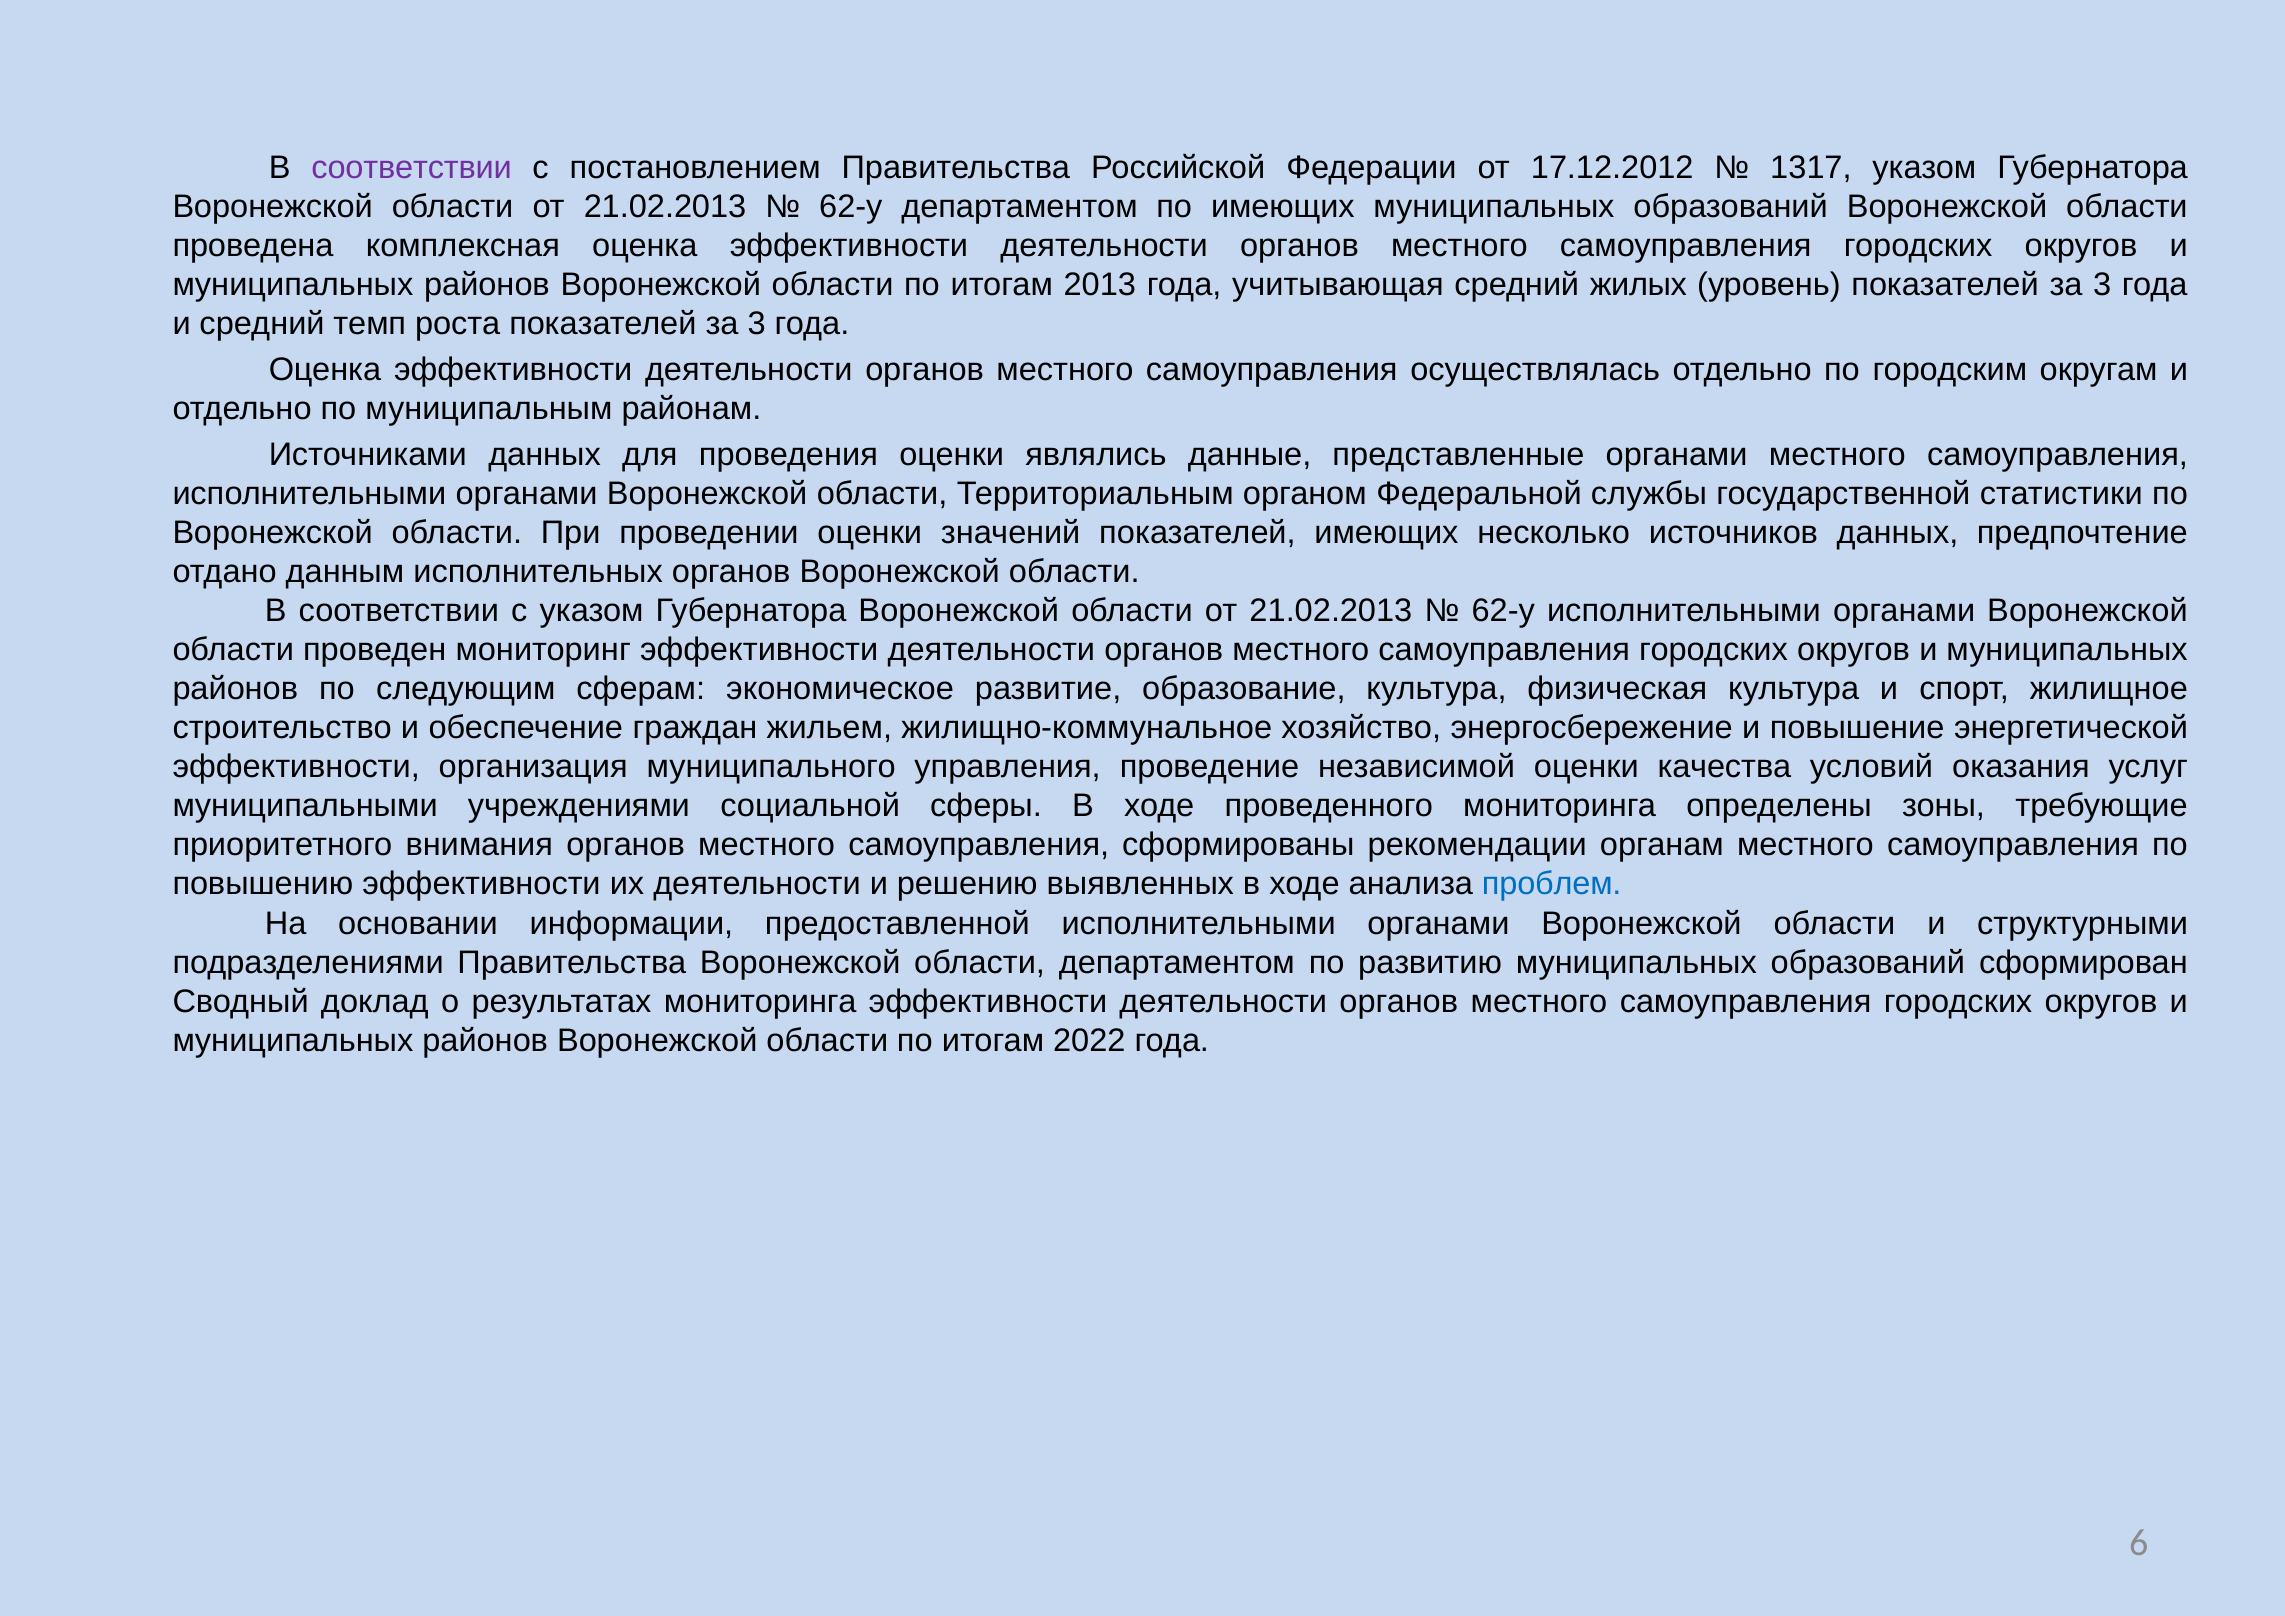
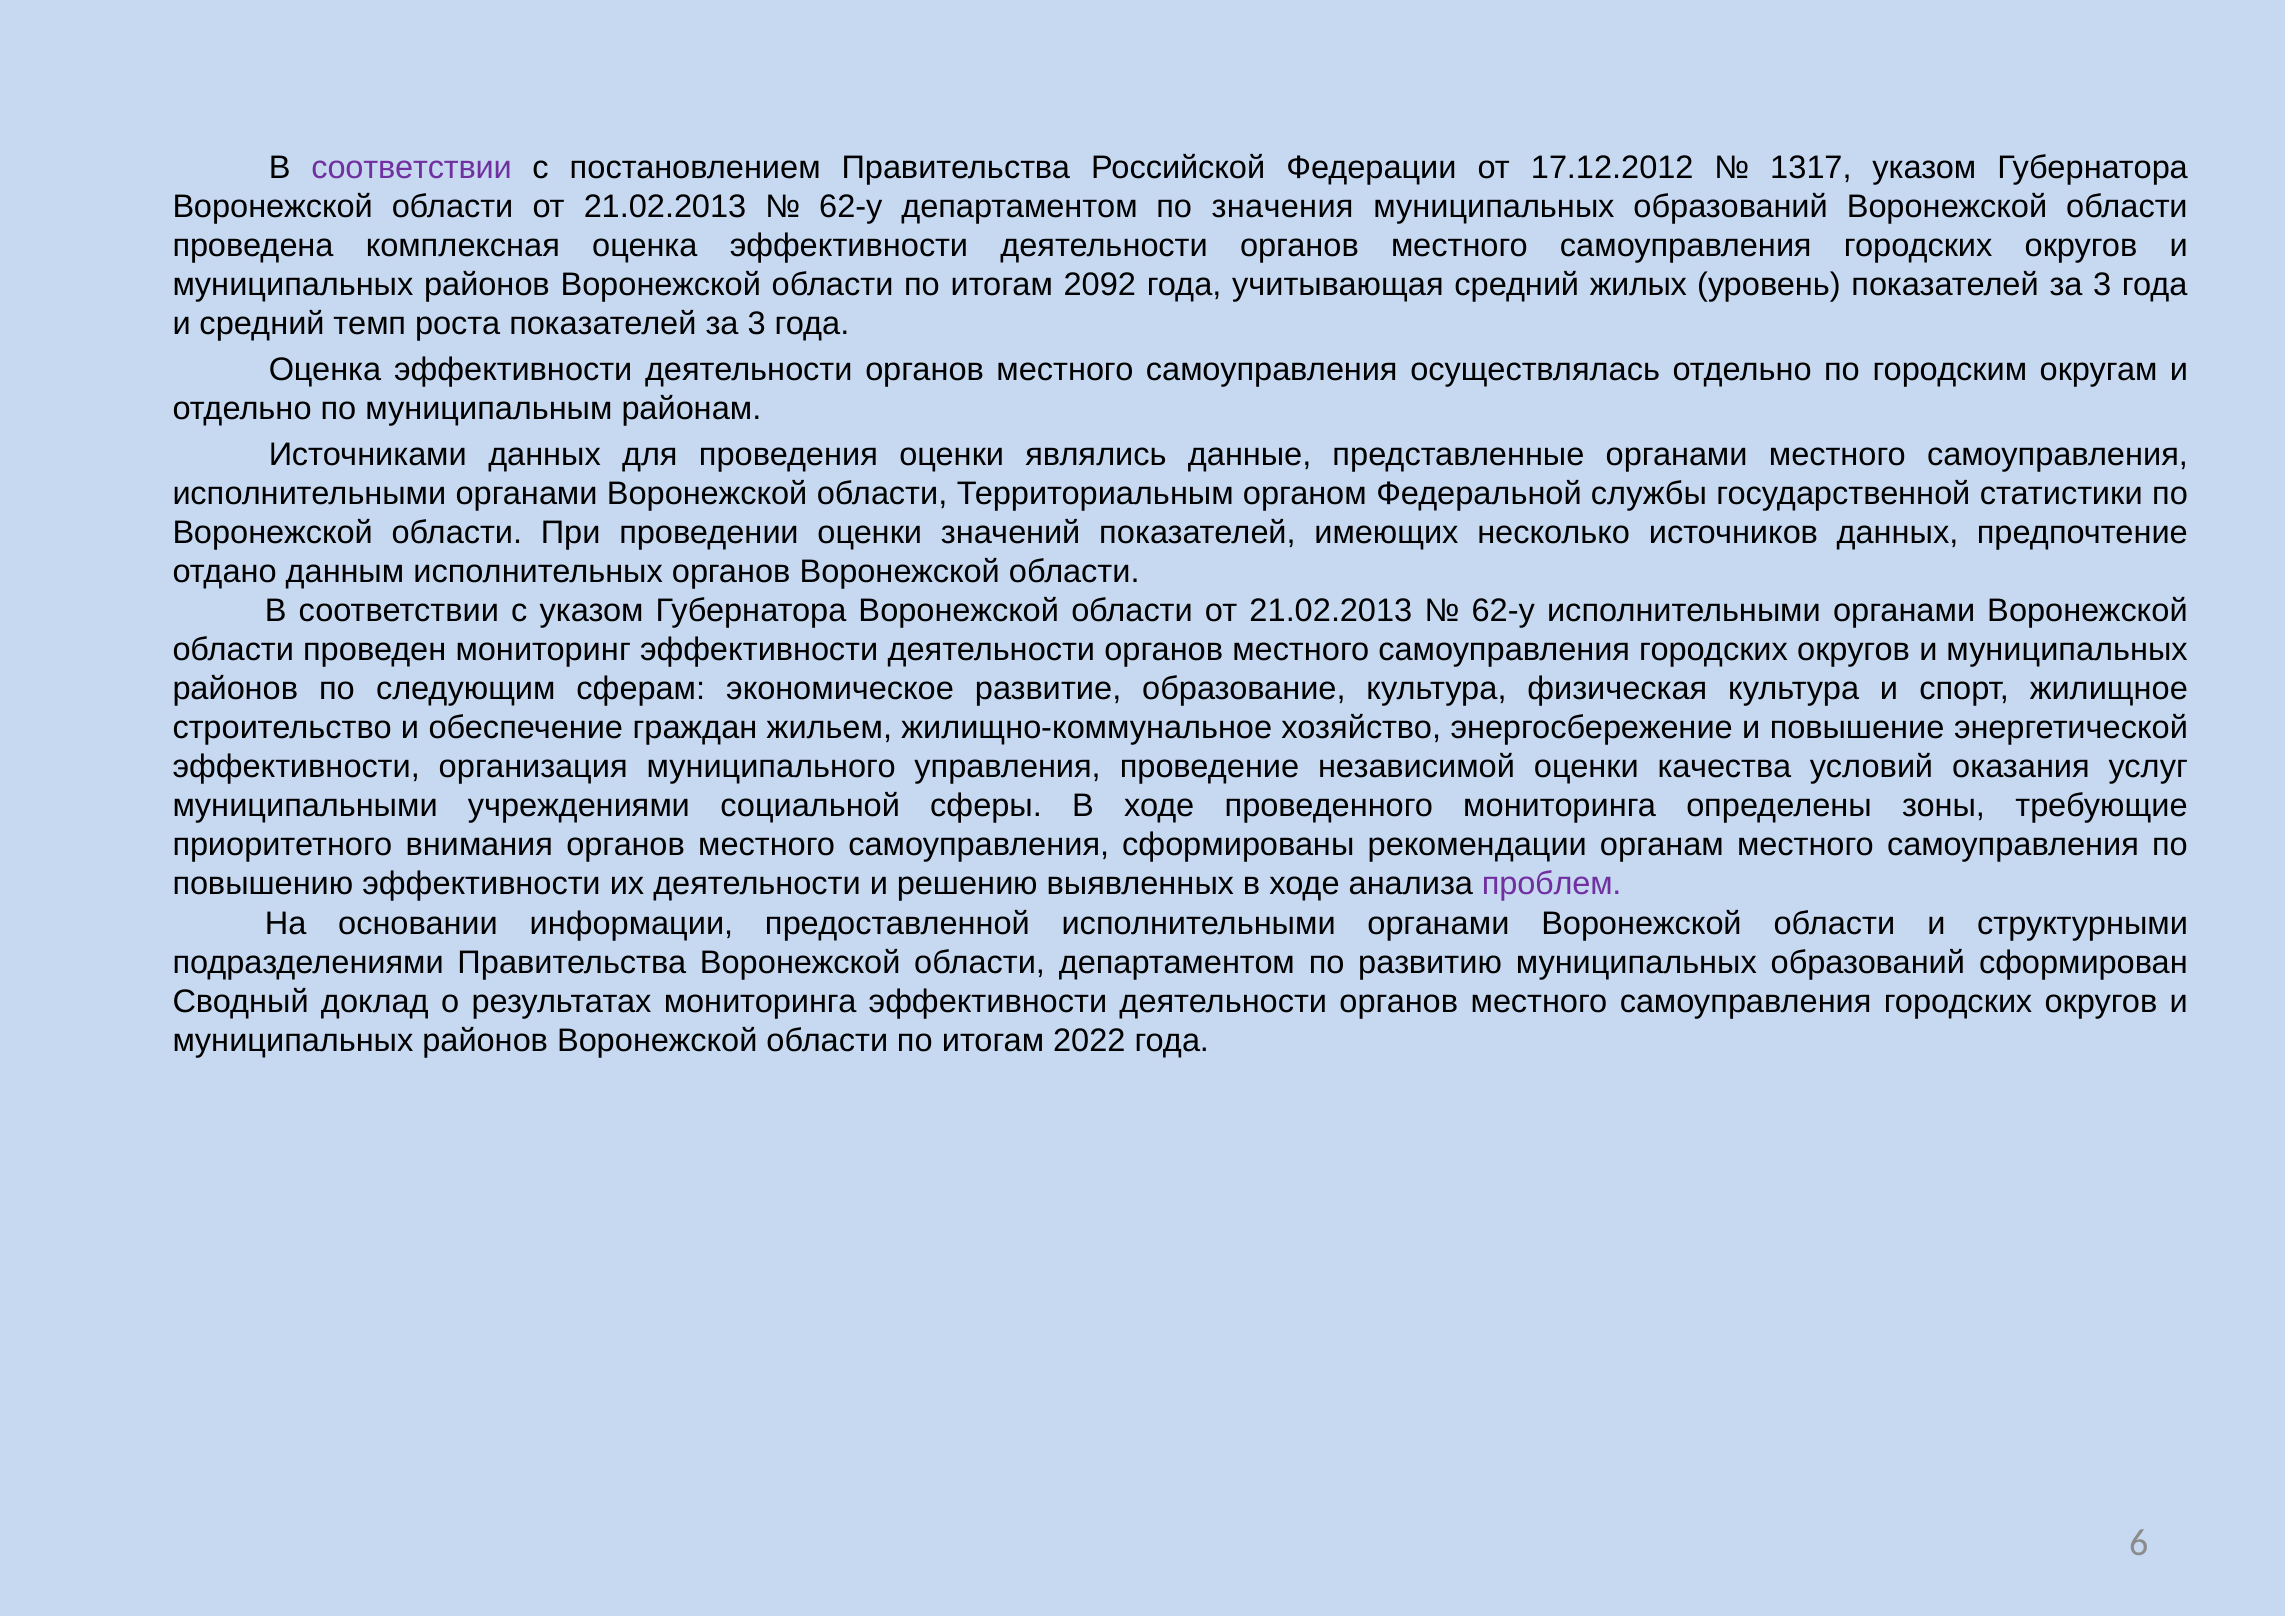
по имеющих: имеющих -> значения (1283, 207)
2013: 2013 -> 2092 (1100, 285)
проблем colour: blue -> purple (1552, 884)
